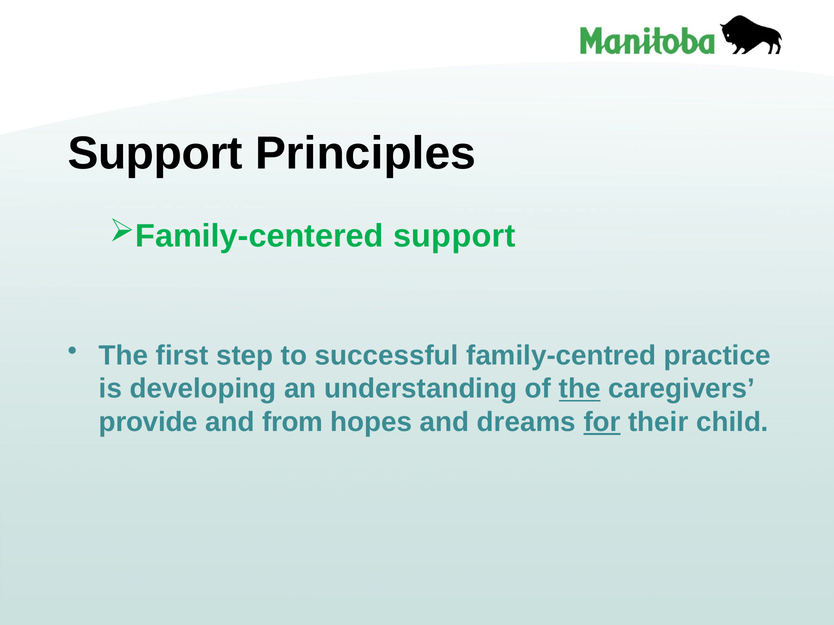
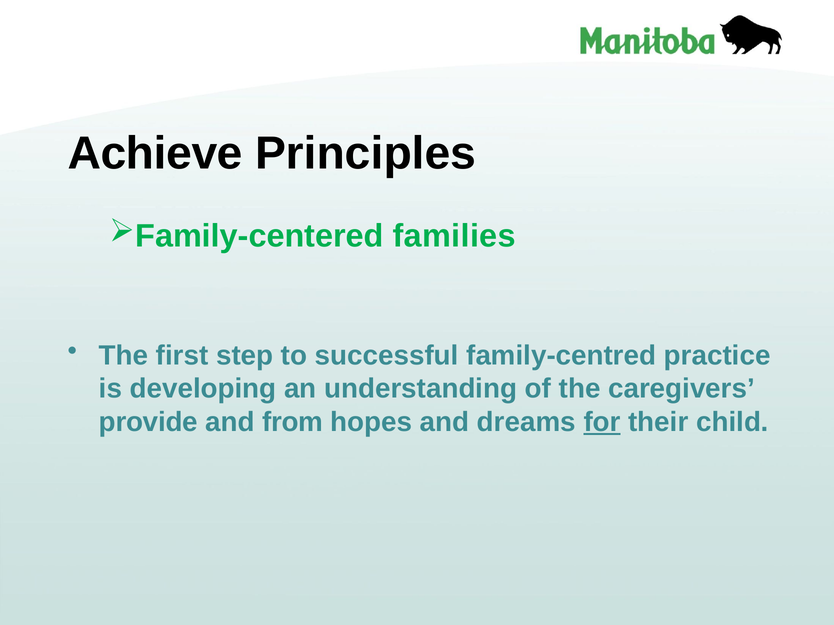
Support: Support -> Achieve (155, 154)
support: support -> families (454, 236)
the underline: present -> none (580, 389)
